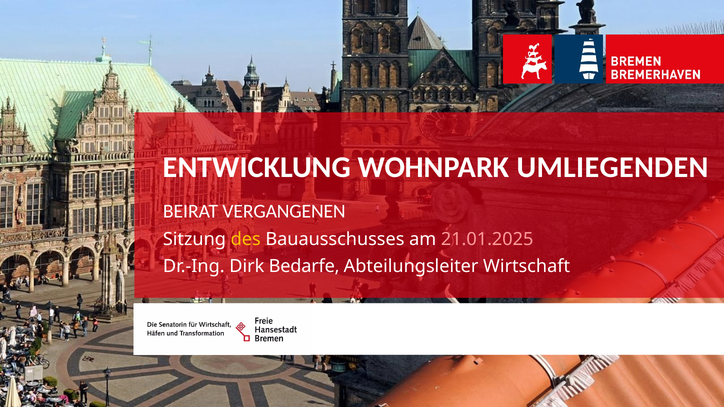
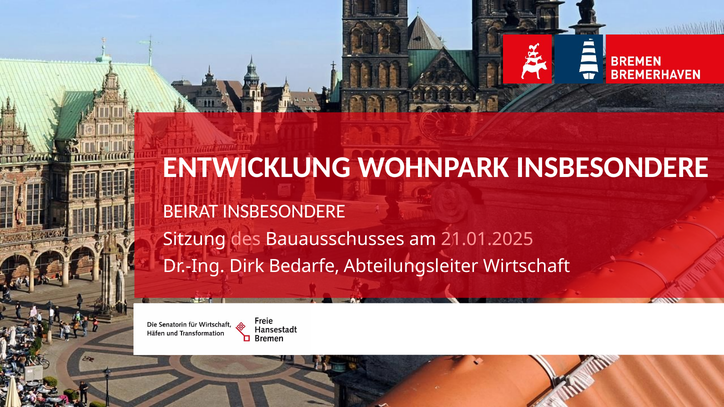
WOHNPARK UMLIEGENDEN: UMLIEGENDEN -> INSBESONDERE (613, 167)
BEIRAT VERGANGENEN: VERGANGENEN -> INSBESONDERE (284, 211)
des colour: yellow -> pink (246, 239)
